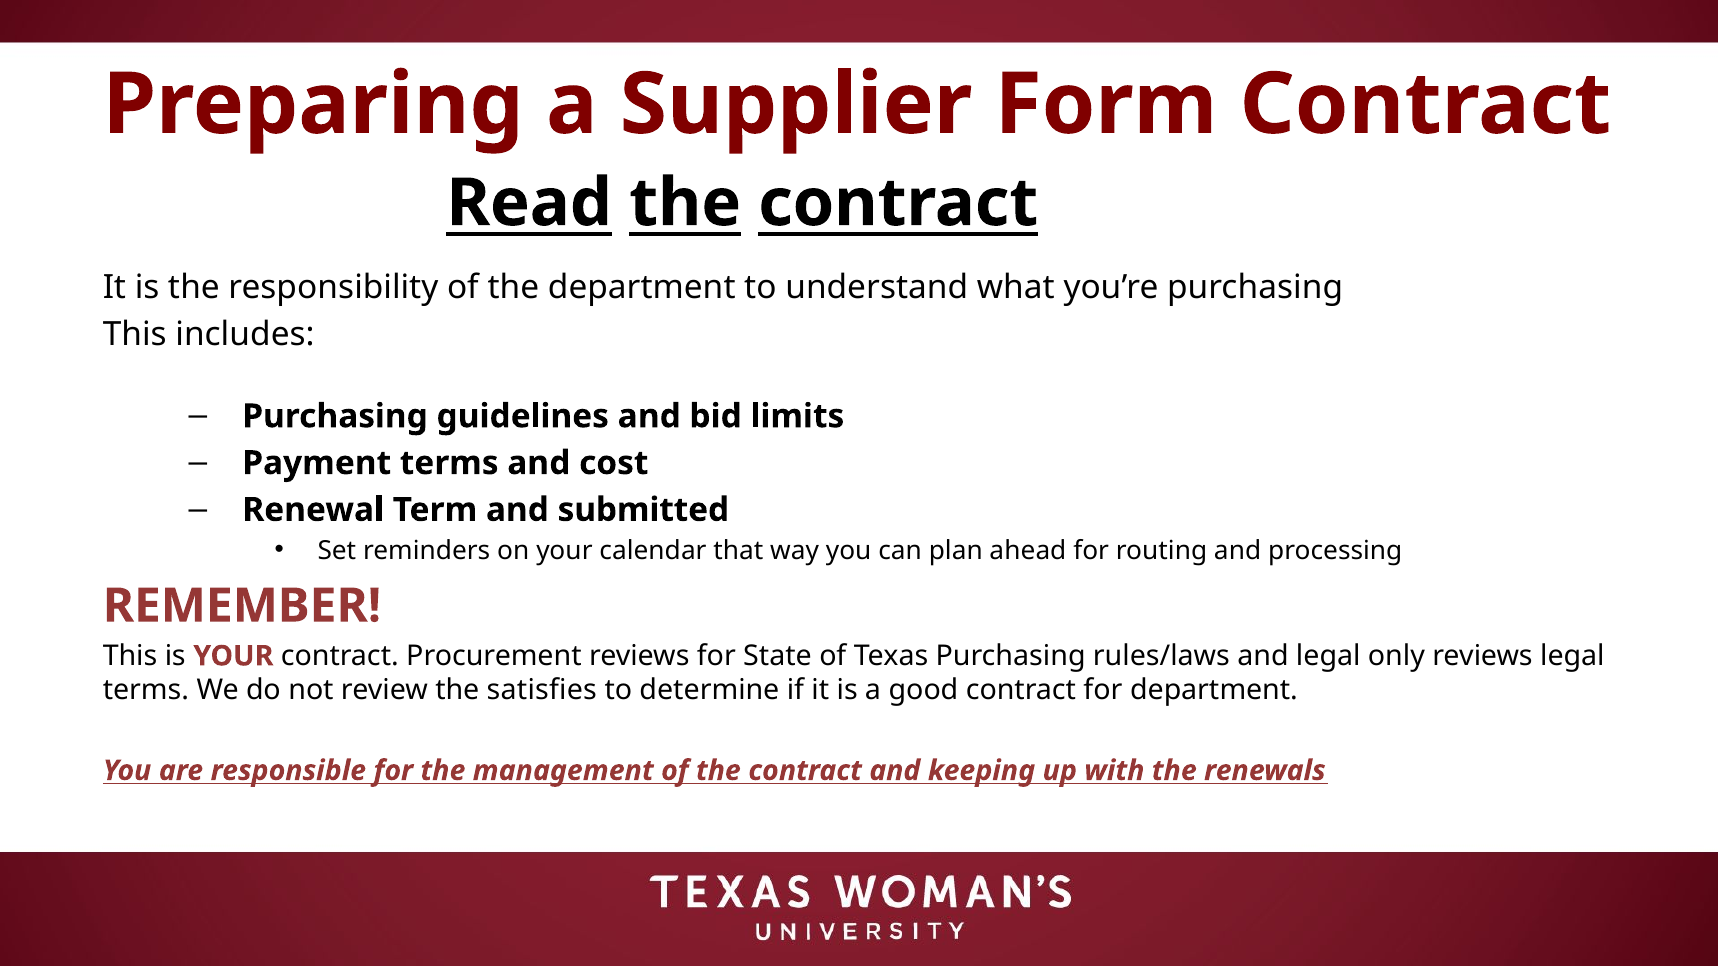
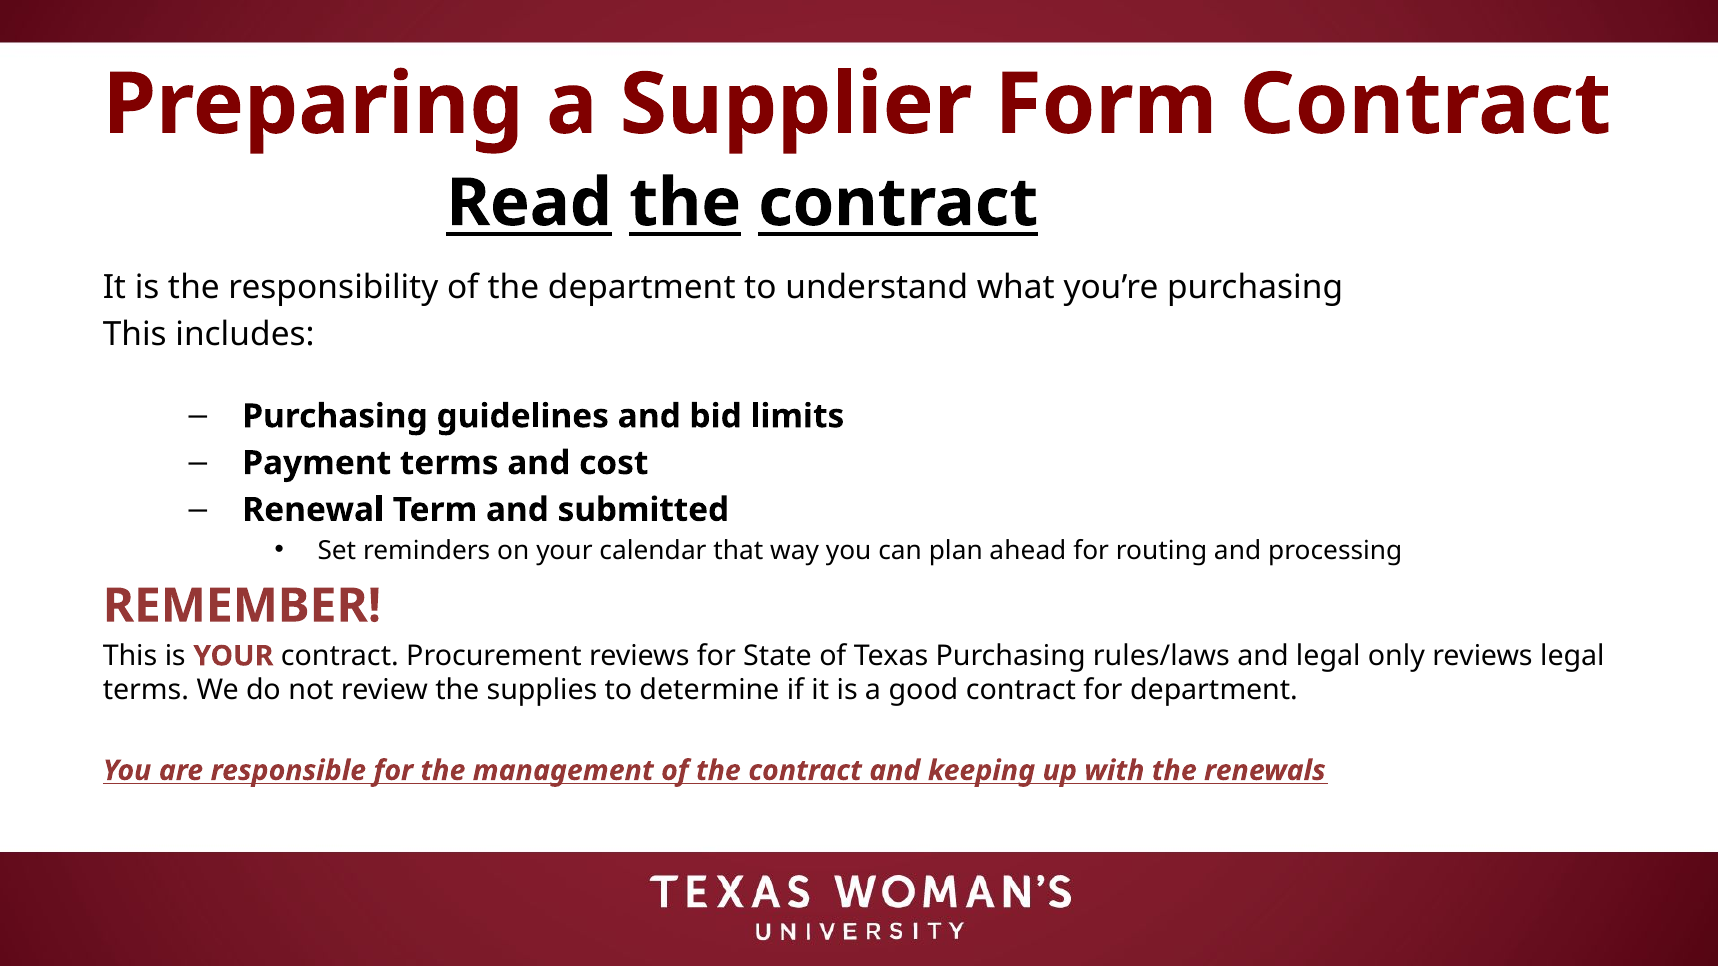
satisfies: satisfies -> supplies (542, 691)
